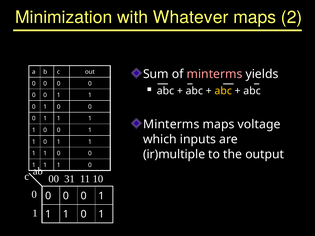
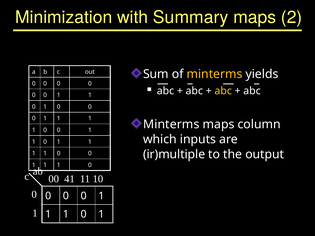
Whatever: Whatever -> Summary (191, 17)
minterms colour: pink -> yellow (215, 74)
voltage: voltage -> column (259, 124)
31: 31 -> 41 (69, 179)
